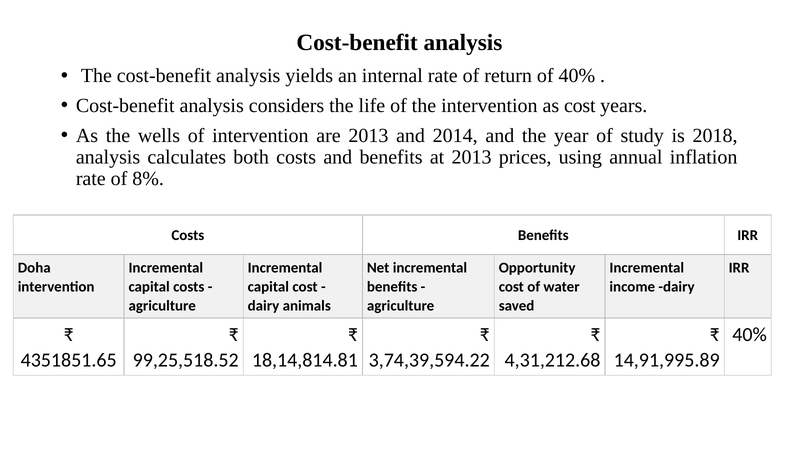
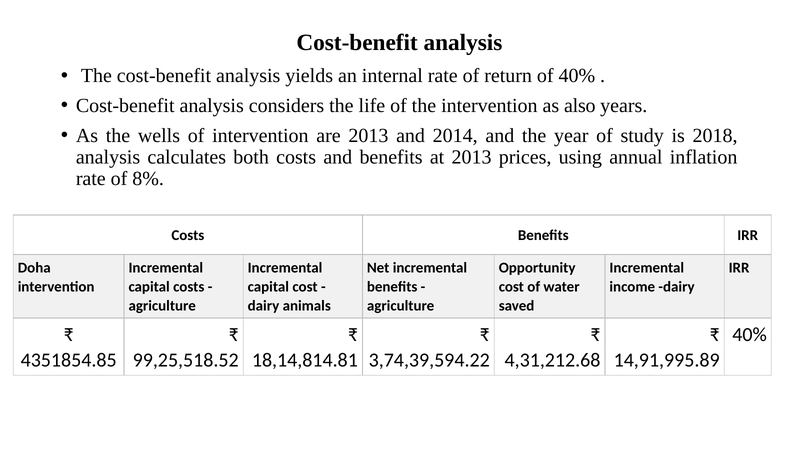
as cost: cost -> also (580, 106)
4351851.65: 4351851.65 -> 4351854.85 (69, 360)
